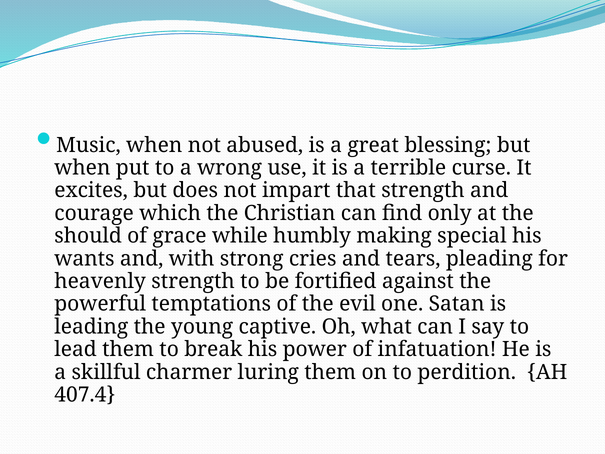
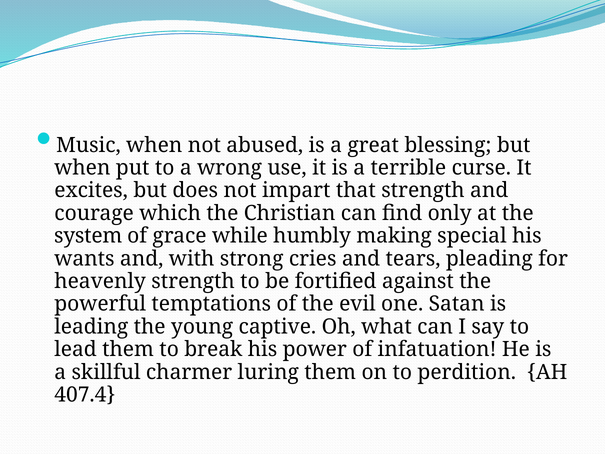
should: should -> system (88, 236)
